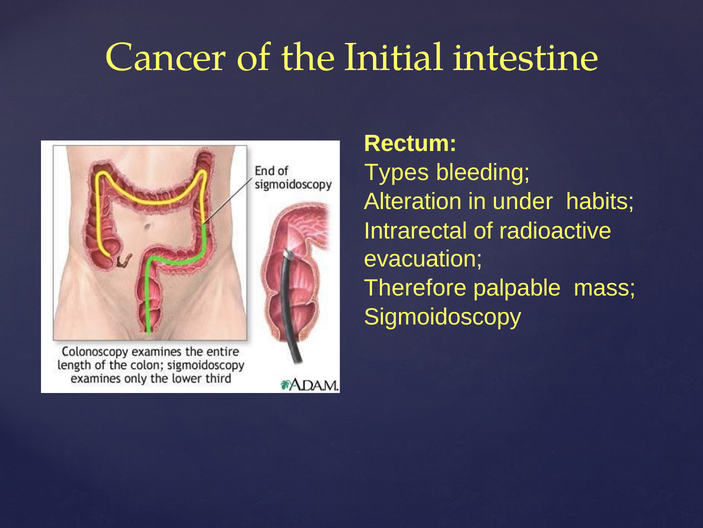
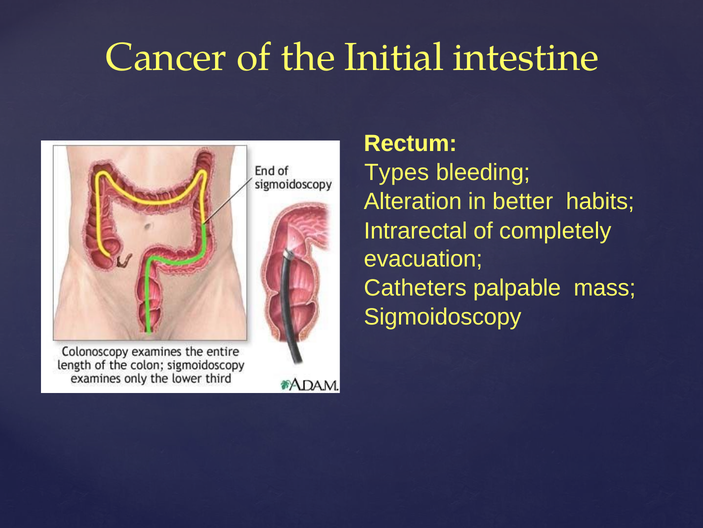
under: under -> better (523, 201)
radioactive: radioactive -> completely (555, 230)
Therefore: Therefore -> Catheters (415, 288)
